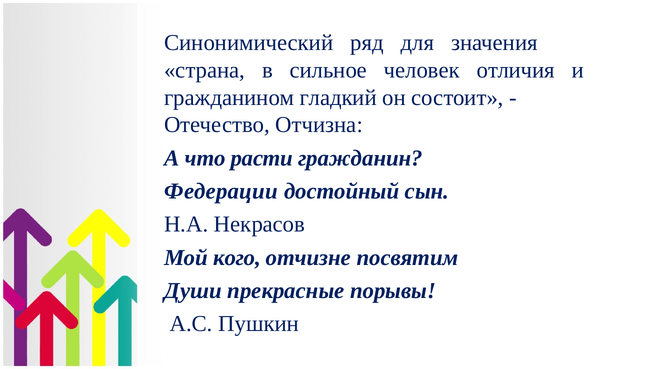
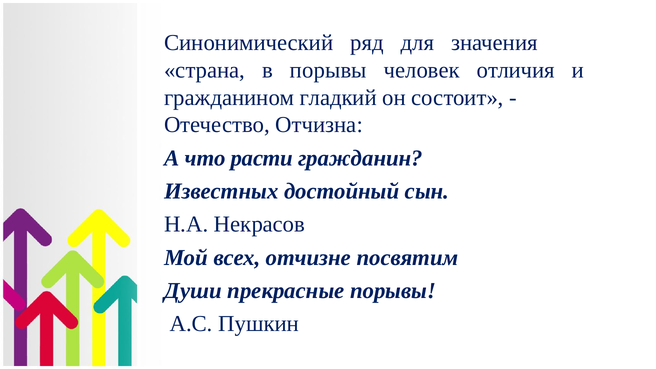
в сильное: сильное -> порывы (328, 70)
Федерации: Федерации -> Известных (221, 191)
кого: кого -> всех (237, 258)
